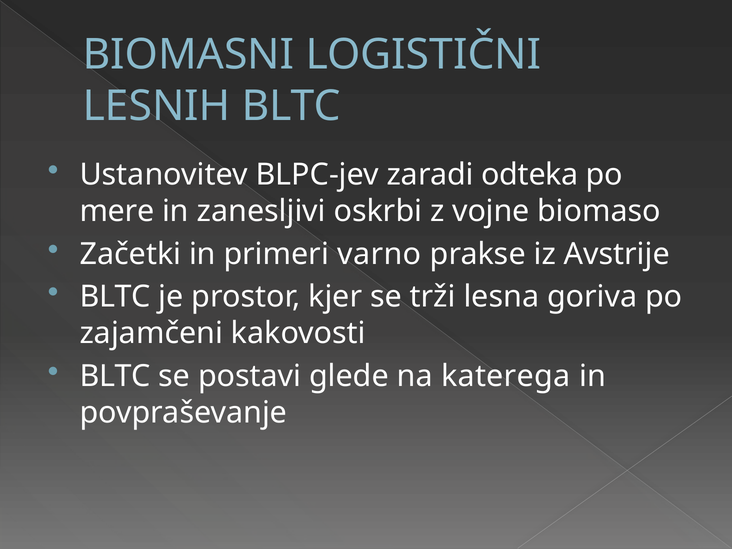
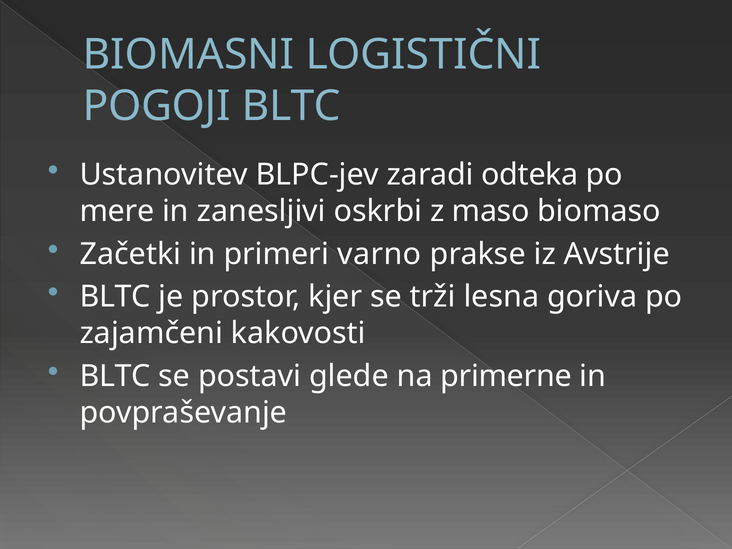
LESNIH: LESNIH -> POGOJI (157, 106)
vojne: vojne -> maso (491, 211)
katerega: katerega -> primerne (506, 376)
